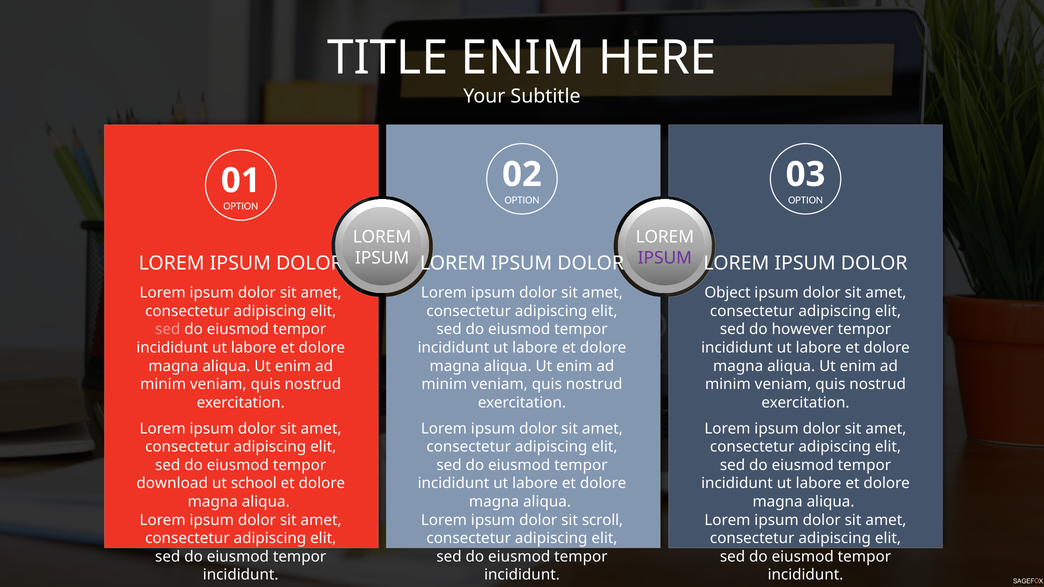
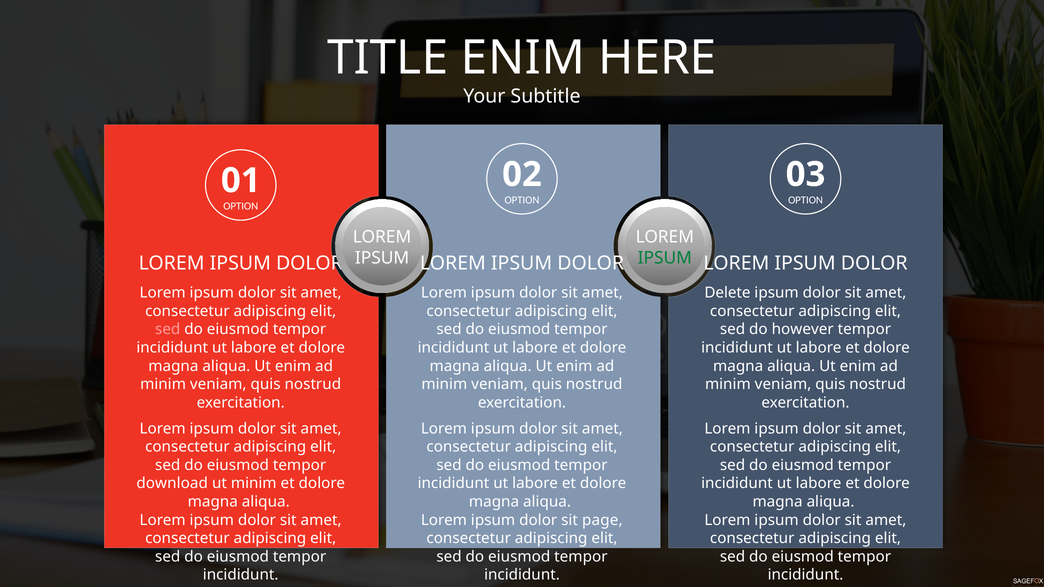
IPSUM colour: purple -> green (665, 258)
Object: Object -> Delete (727, 293)
ut school: school -> minim (254, 484)
scroll: scroll -> page (602, 520)
